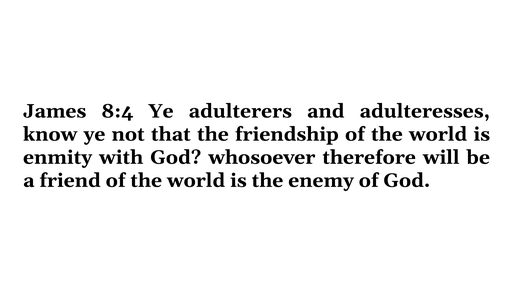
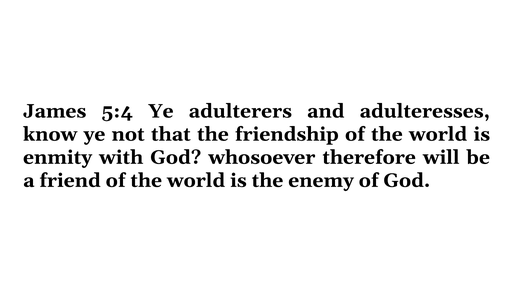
8:4: 8:4 -> 5:4 (117, 111)
